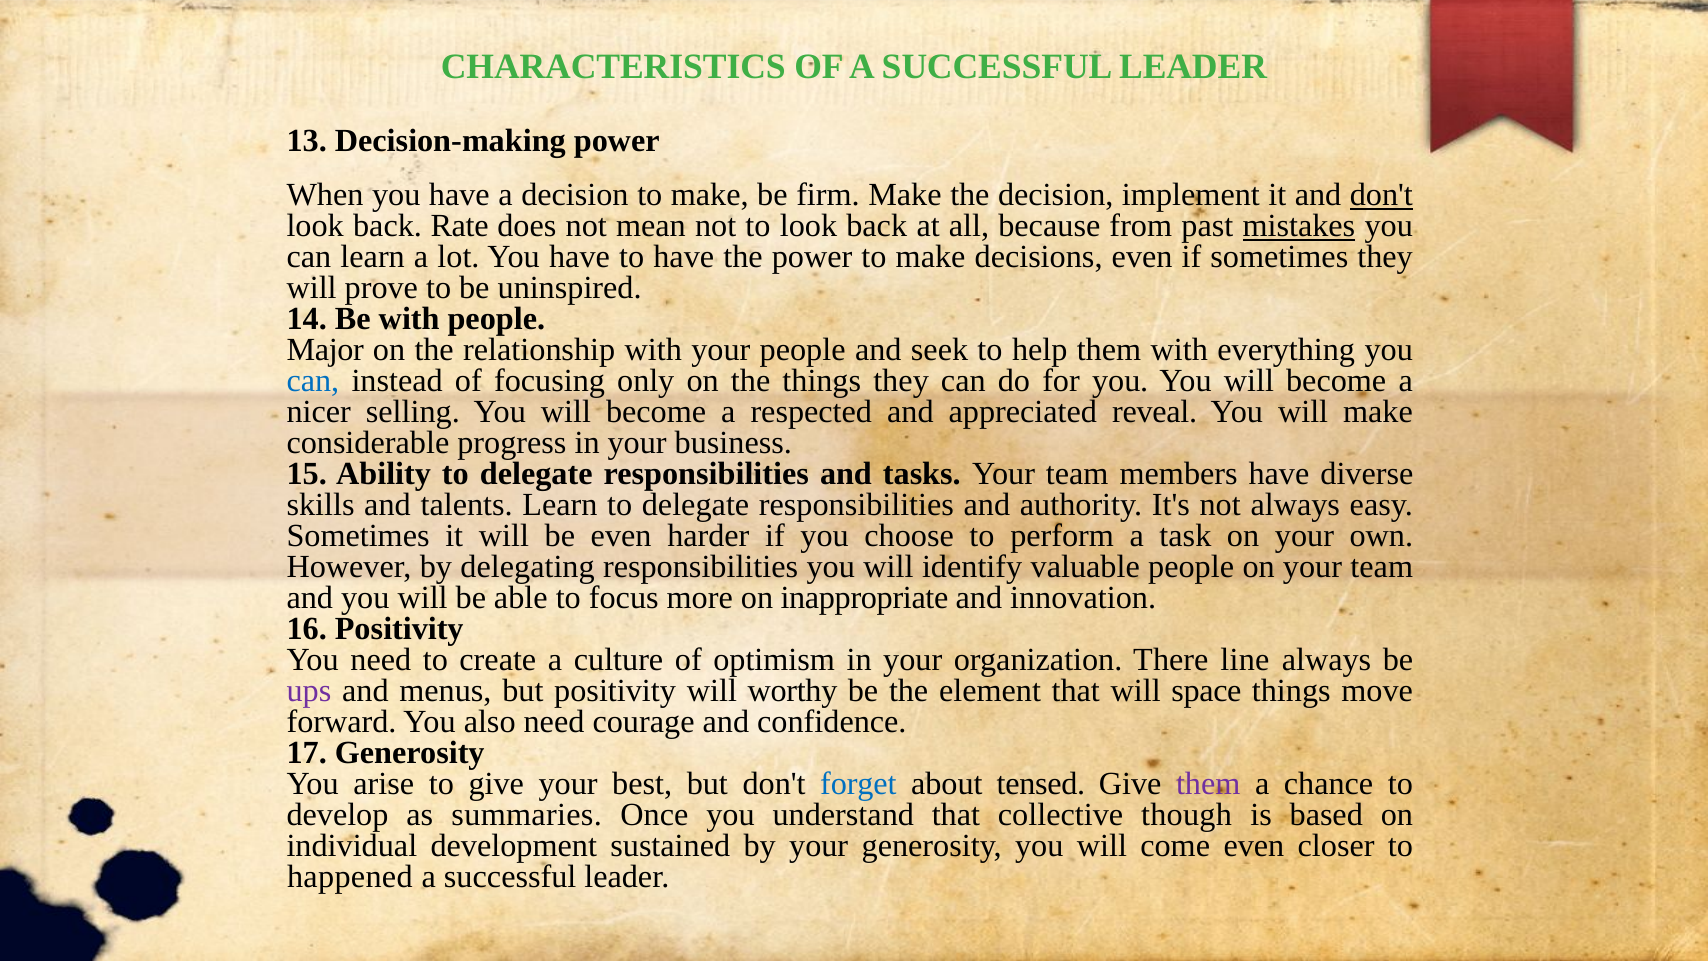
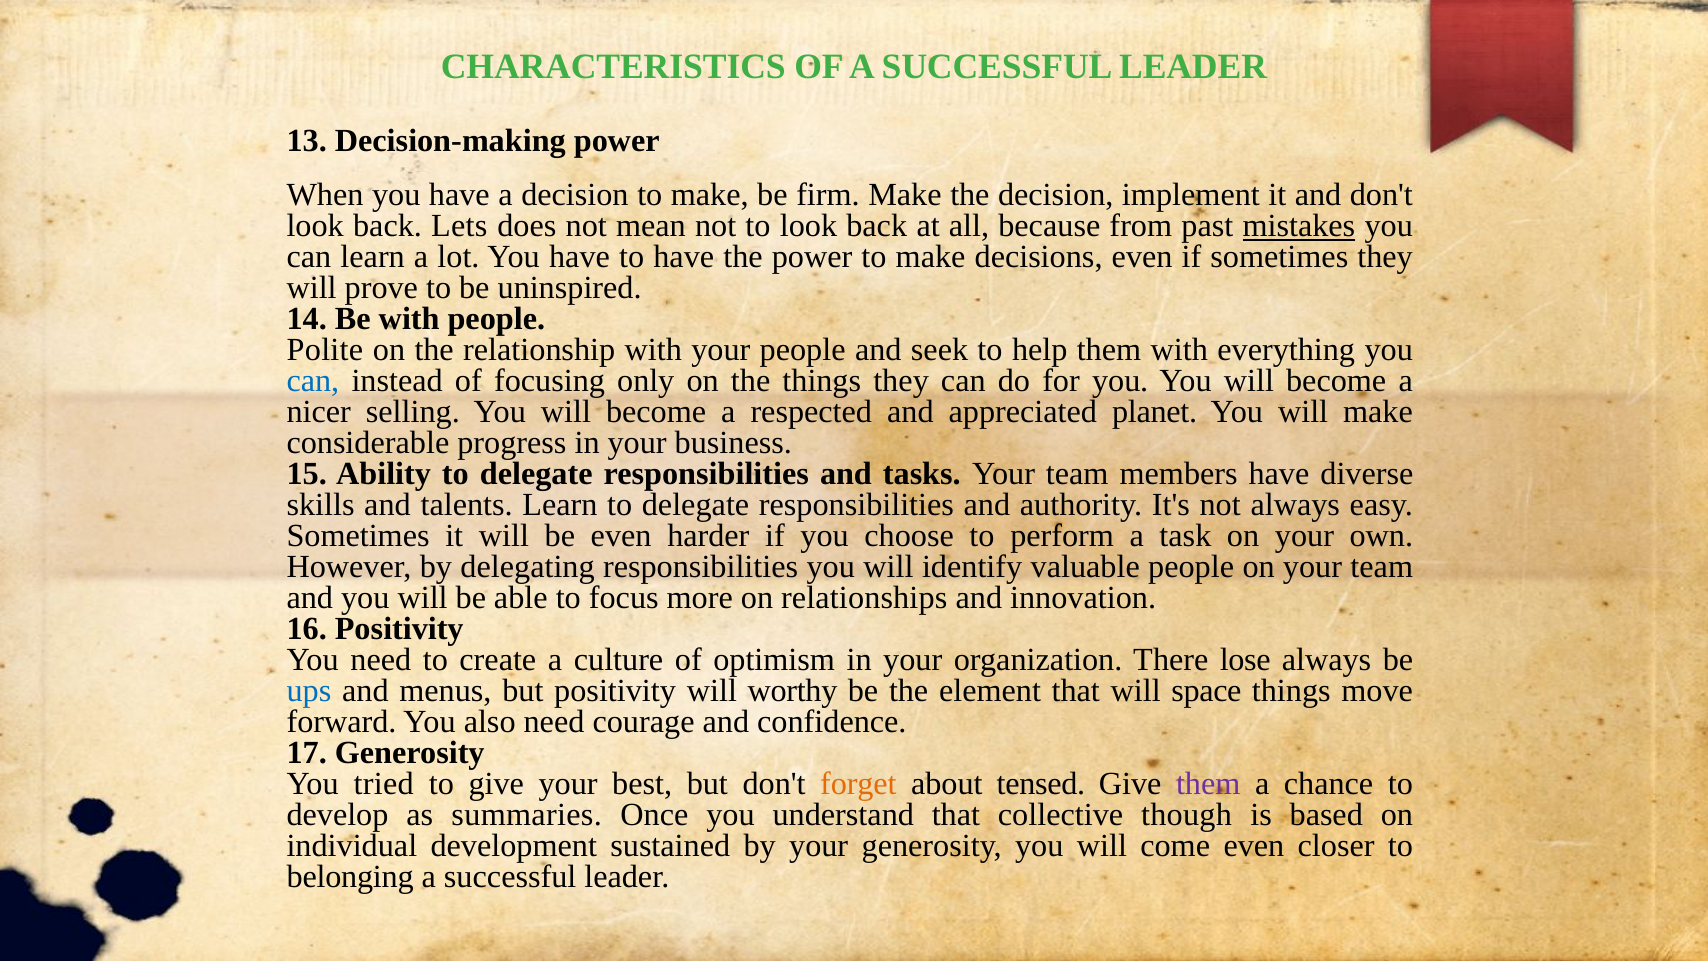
don't underline: present -> none (1381, 195)
Rate: Rate -> Lets (459, 226)
Major: Major -> Polite (325, 350)
reveal: reveal -> planet (1155, 412)
inappropriate: inappropriate -> relationships (864, 597)
line: line -> lose (1245, 659)
ups colour: purple -> blue (309, 690)
arise: arise -> tried (384, 783)
forget colour: blue -> orange (858, 783)
happened: happened -> belonging (350, 876)
